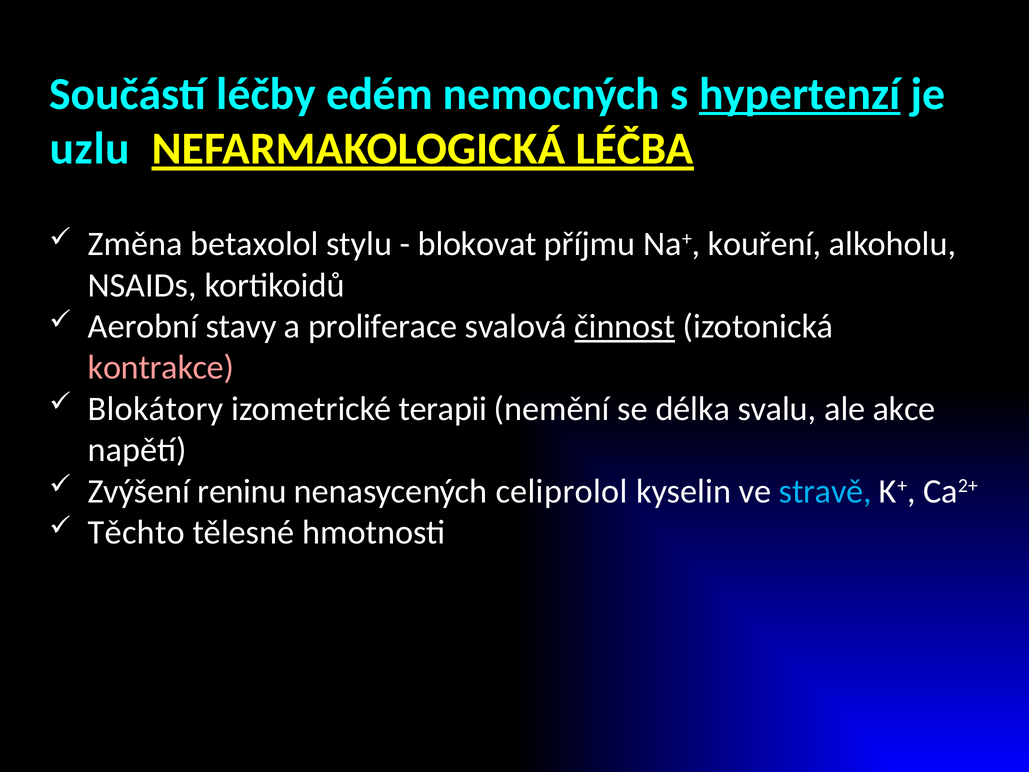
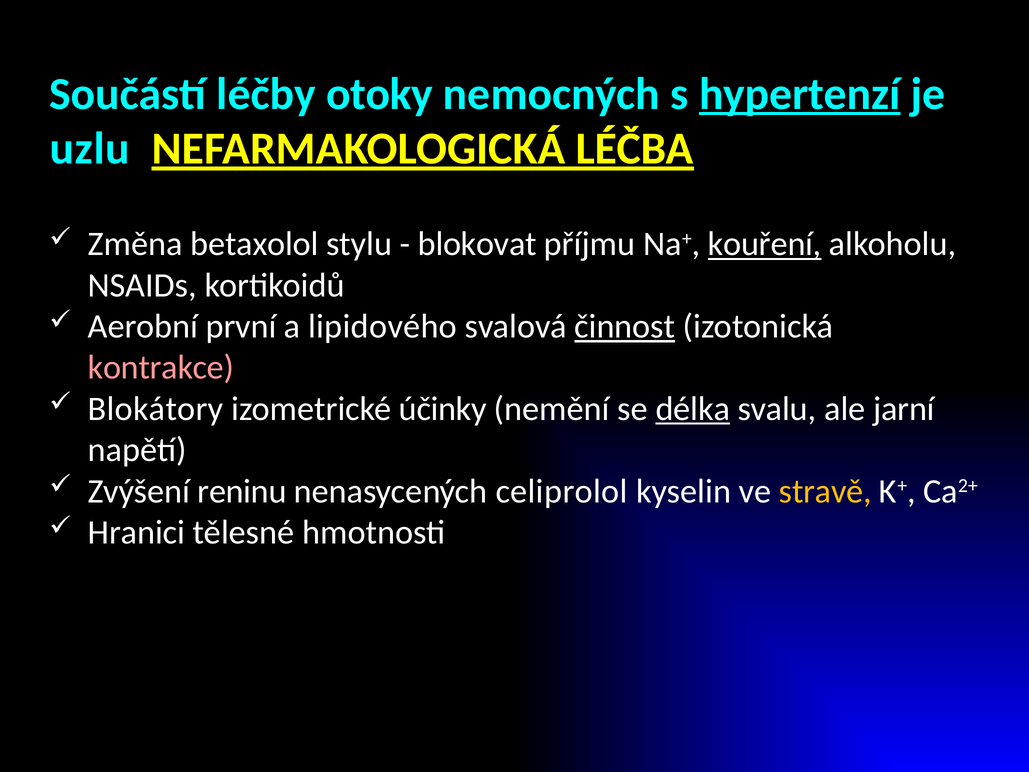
edém: edém -> otoky (379, 94)
kouření underline: none -> present (765, 244)
stavy: stavy -> první (241, 326)
proliferace: proliferace -> lipidového (383, 326)
terapii: terapii -> účinky (443, 409)
délka underline: none -> present (693, 409)
akce: akce -> jarní (904, 409)
stravě colour: light blue -> yellow (825, 491)
Těchto: Těchto -> Hranici (137, 532)
